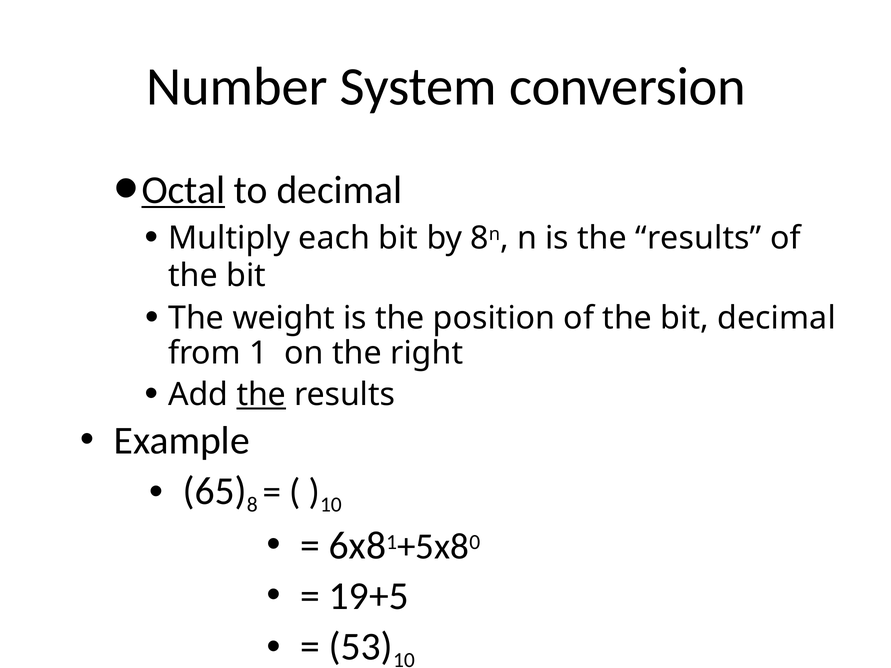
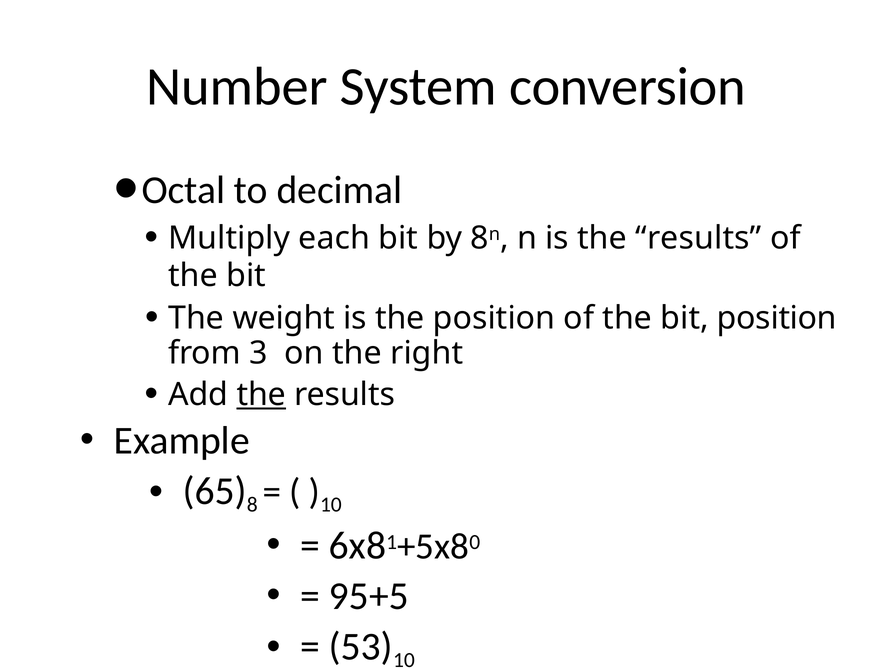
Octal underline: present -> none (183, 190)
bit decimal: decimal -> position (777, 318)
1: 1 -> 3 (259, 353)
19+5: 19+5 -> 95+5 (369, 596)
